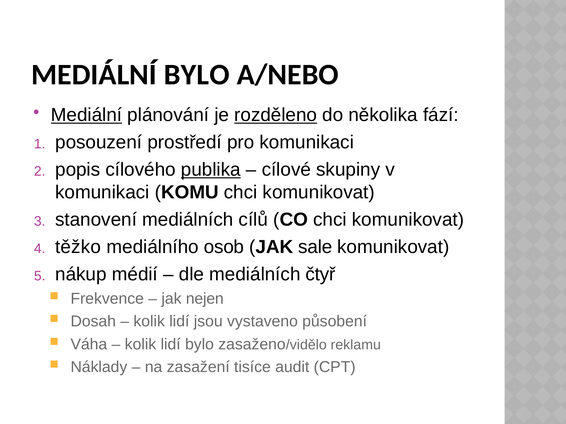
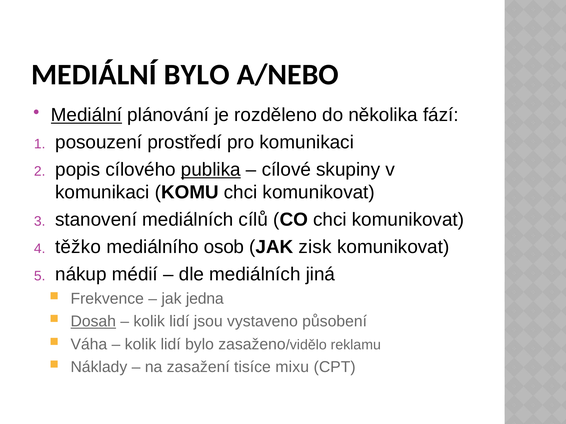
rozděleno underline: present -> none (276, 115)
sale: sale -> zisk (315, 247)
čtyř: čtyř -> jiná (320, 275)
nejen: nejen -> jedna (205, 299)
Dosah underline: none -> present (93, 322)
audit: audit -> mixu (292, 367)
